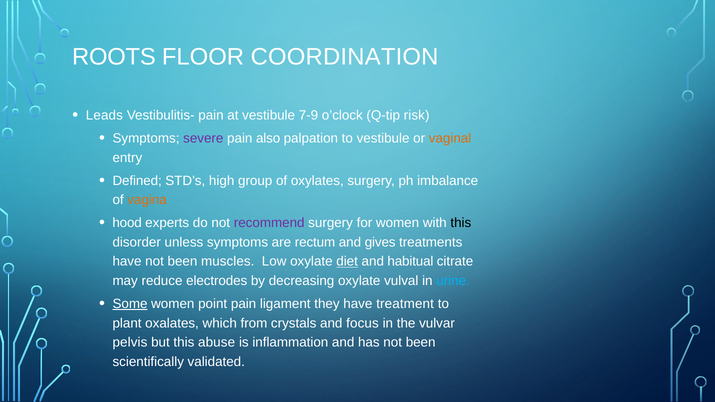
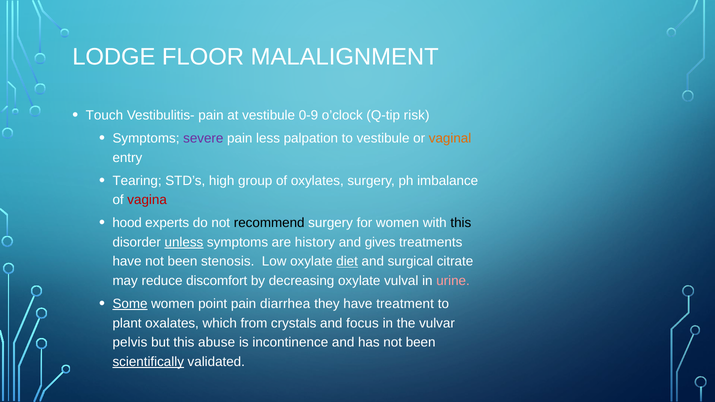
ROOTS: ROOTS -> LODGE (114, 57)
COORDINATION: COORDINATION -> MALALIGNMENT (345, 57)
Leads: Leads -> Touch (104, 115)
7-9: 7-9 -> 0-9 (308, 115)
also: also -> less (268, 138)
Defined: Defined -> Tearing (137, 181)
vagina colour: orange -> red (147, 200)
recommend colour: purple -> black (269, 223)
unless underline: none -> present (184, 242)
rectum: rectum -> history (315, 242)
muscles: muscles -> stenosis (228, 262)
habitual: habitual -> surgical (410, 262)
electrodes: electrodes -> discomfort (217, 281)
urine colour: light blue -> pink (453, 281)
ligament: ligament -> diarrhea (285, 304)
inflammation: inflammation -> incontinence (290, 343)
scientifically underline: none -> present (148, 362)
